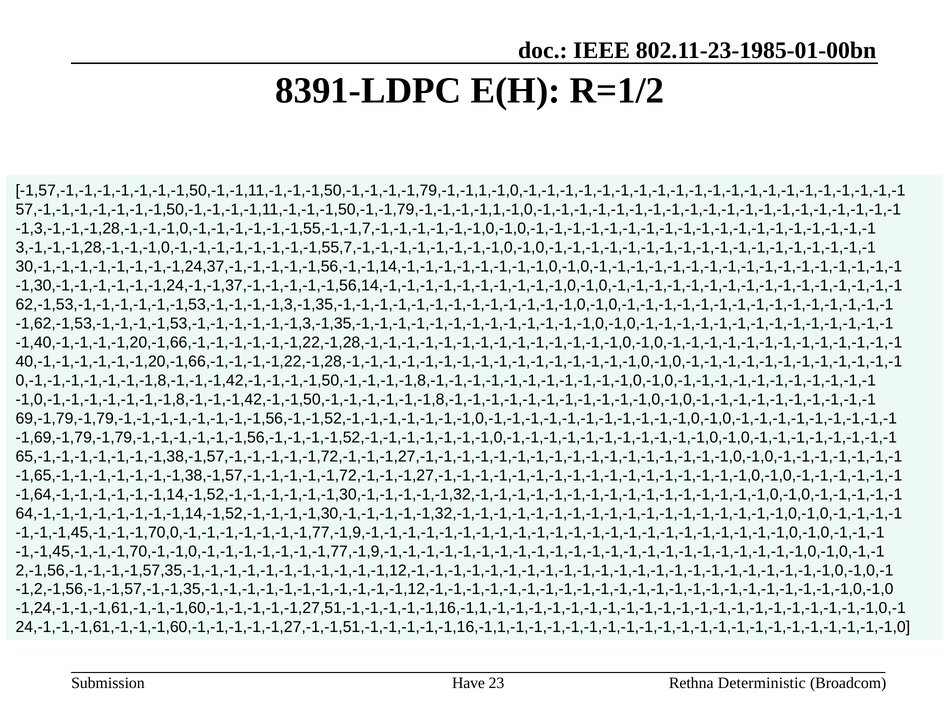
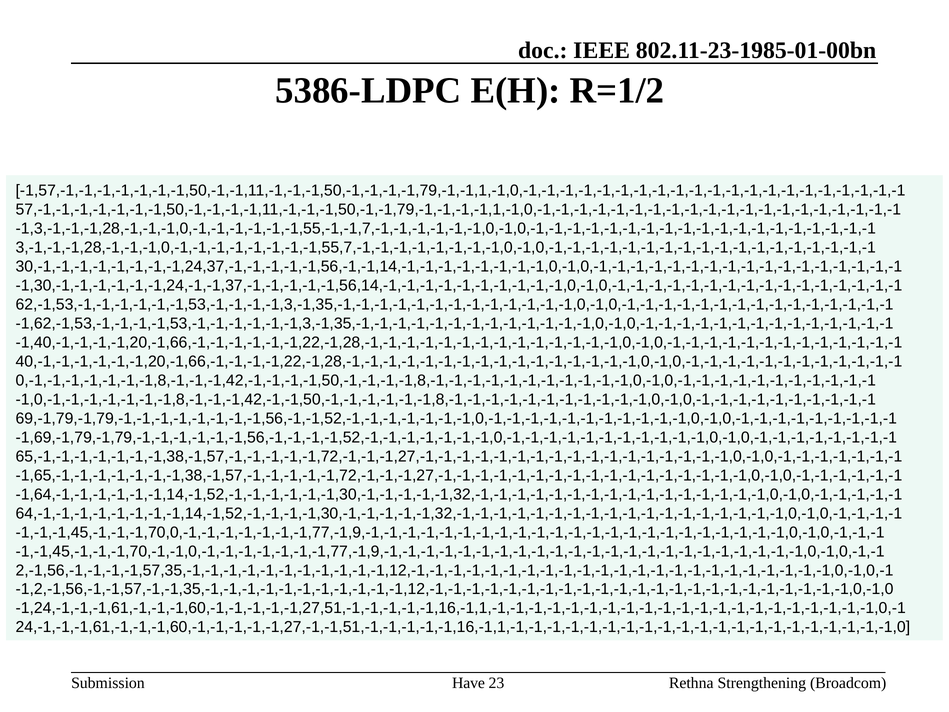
8391-LDPC: 8391-LDPC -> 5386-LDPC (368, 91)
Deterministic: Deterministic -> Strengthening (762, 683)
